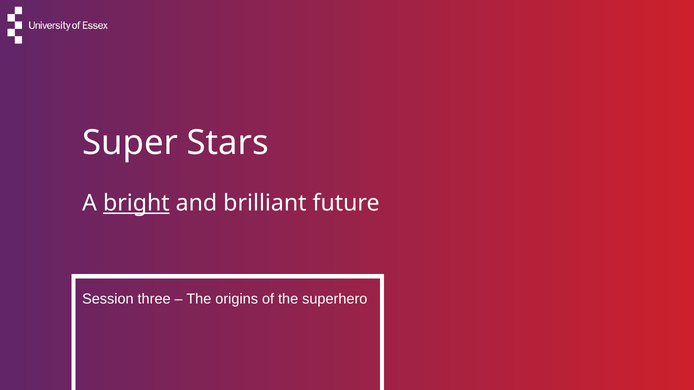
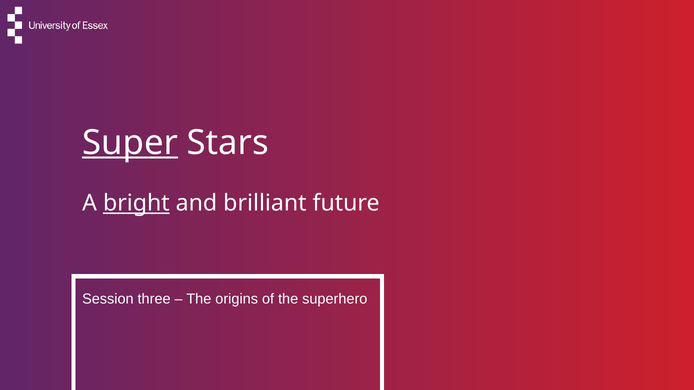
Super underline: none -> present (130, 143)
